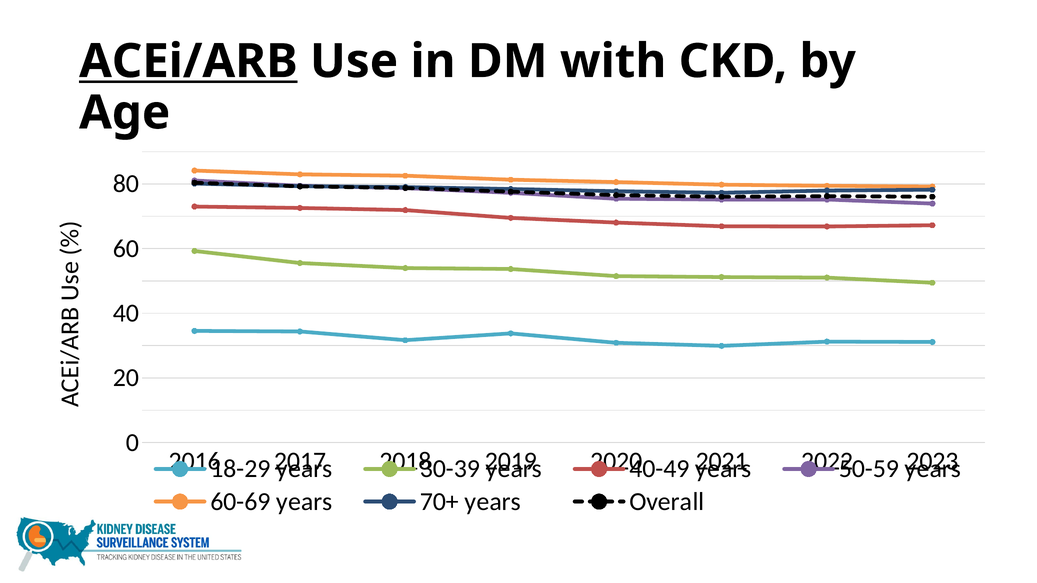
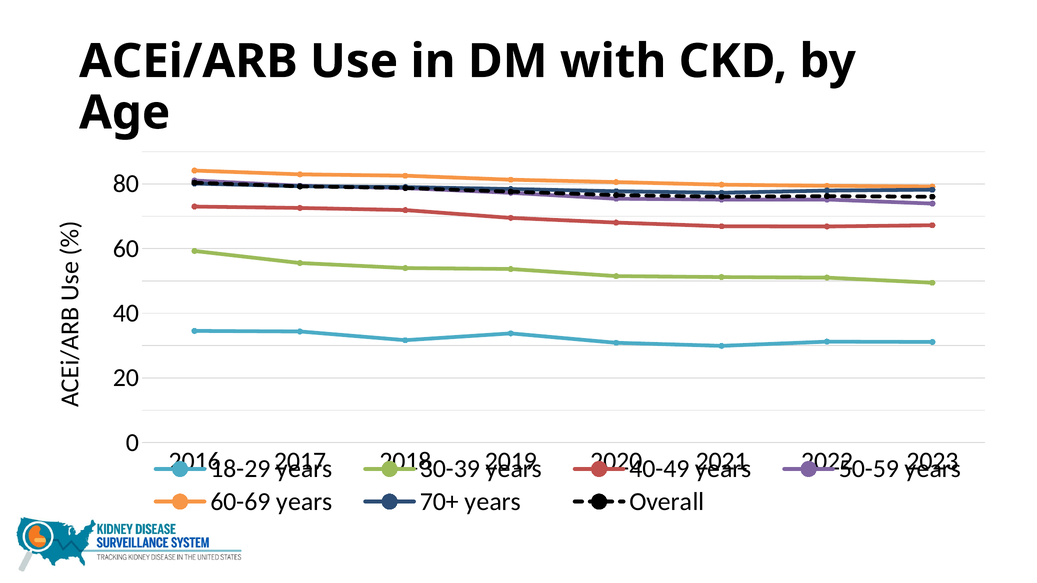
ACEi/ARB underline: present -> none (188, 61)
